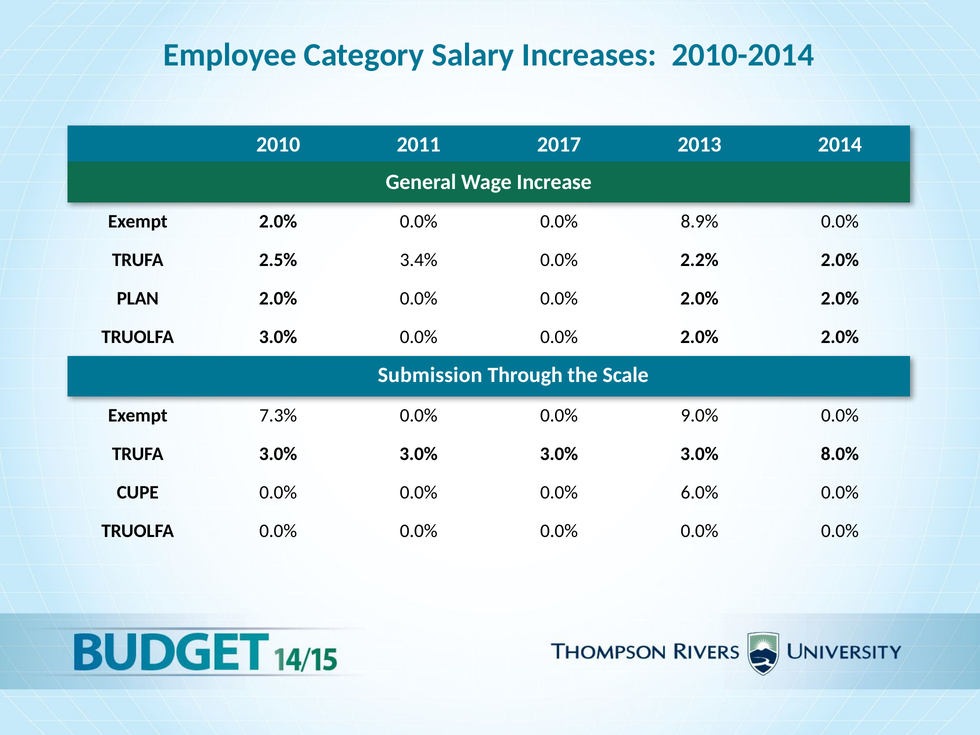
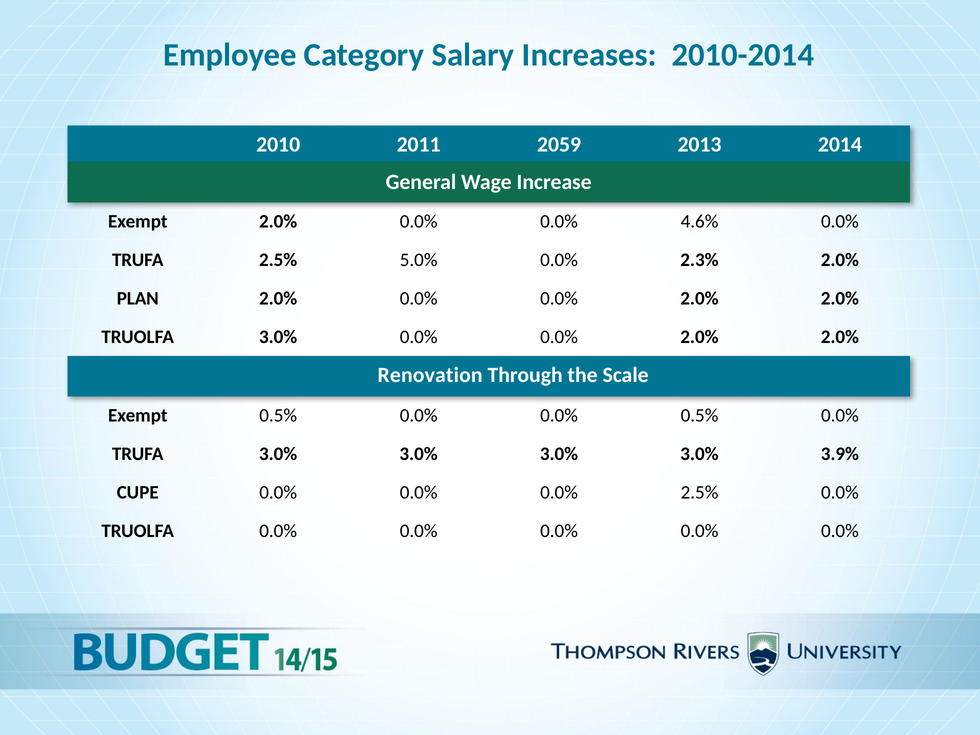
2017: 2017 -> 2059 (559, 145)
8.9%: 8.9% -> 4.6% (700, 222)
3.4%: 3.4% -> 5.0% (419, 260)
2.2%: 2.2% -> 2.3% (699, 260)
Submission: Submission -> Renovation (430, 375)
Exempt 7.3%: 7.3% -> 0.5% (278, 416)
0.0% 9.0%: 9.0% -> 0.5% (700, 416)
8.0%: 8.0% -> 3.9% (840, 454)
0.0% 6.0%: 6.0% -> 2.5% (700, 492)
